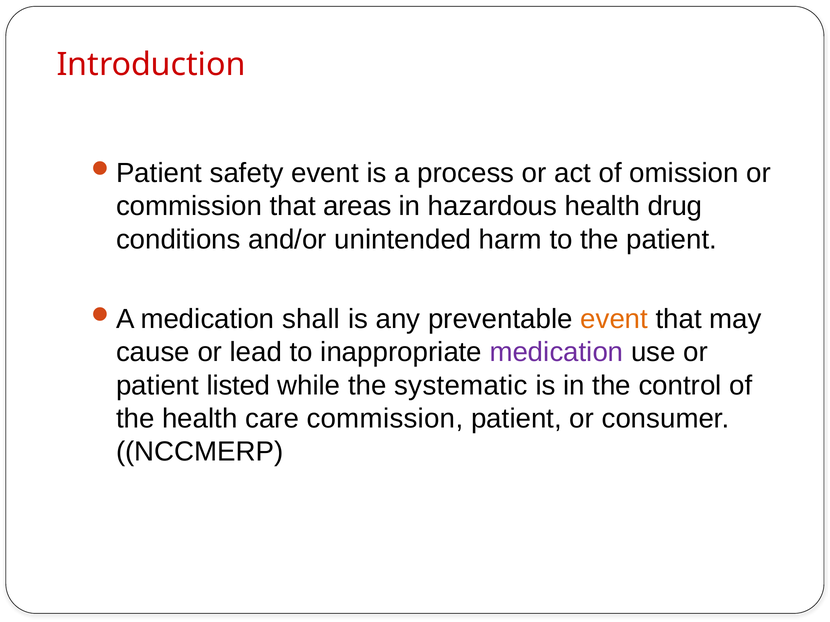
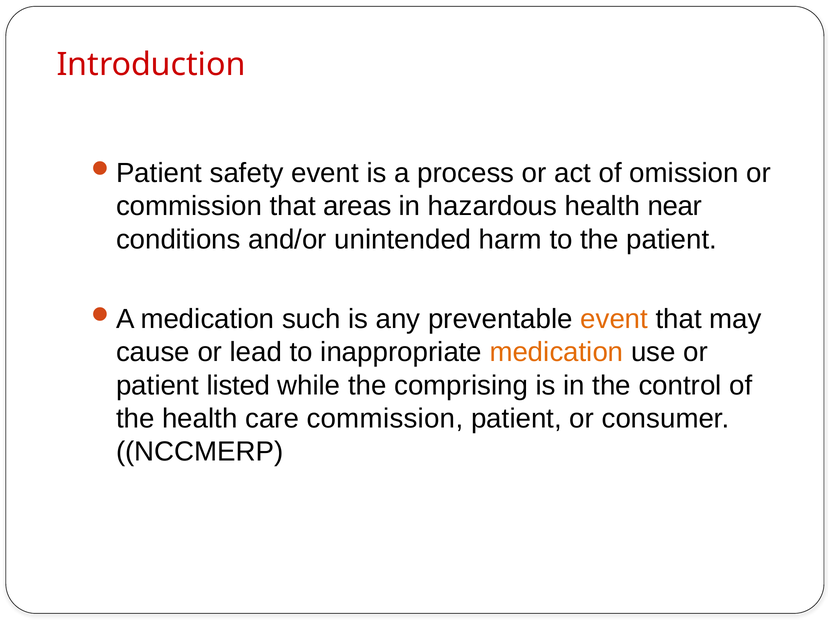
drug: drug -> near (675, 206)
shall: shall -> such (311, 319)
medication colour: purple -> orange (556, 353)
systematic: systematic -> comprising (461, 386)
